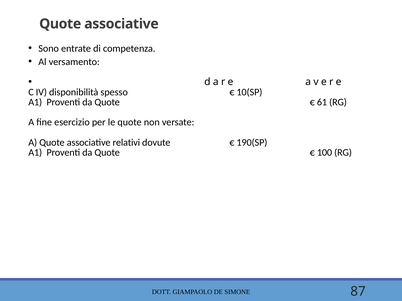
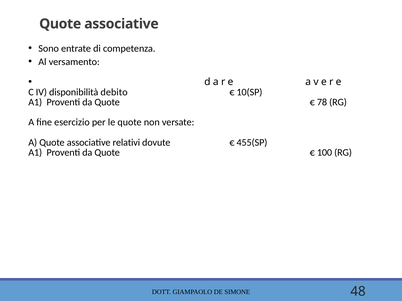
spesso: spesso -> debito (114, 92)
61: 61 -> 78 (322, 102)
190(SP: 190(SP -> 455(SP (252, 143)
87: 87 -> 48 (358, 292)
